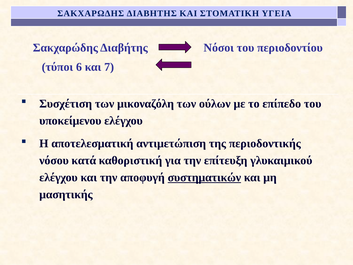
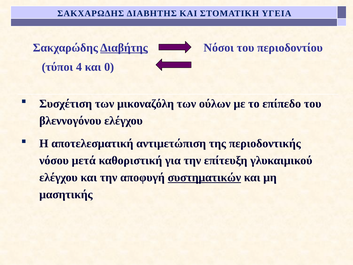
Διαβήτης underline: none -> present (124, 48)
6: 6 -> 4 (79, 67)
7: 7 -> 0 (109, 67)
υποκείμενου: υποκείμενου -> βλεννογόνου (70, 121)
κατά: κατά -> μετά (84, 160)
